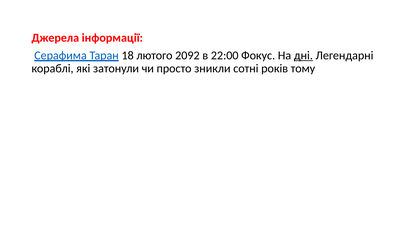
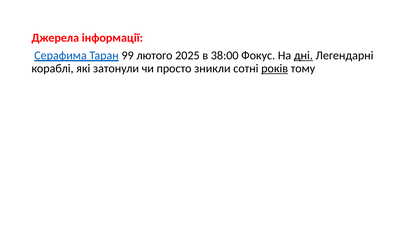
18: 18 -> 99 (128, 55)
2092: 2092 -> 2025 (187, 55)
22:00: 22:00 -> 38:00 (225, 55)
років underline: none -> present (275, 69)
